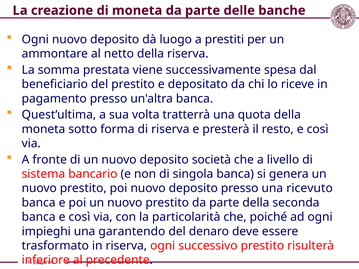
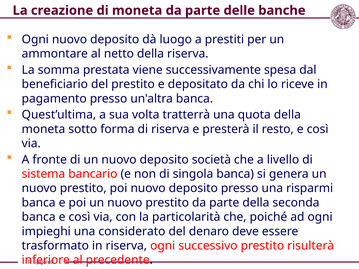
ricevuto: ricevuto -> risparmi (310, 188)
garantendo: garantendo -> considerato (132, 232)
